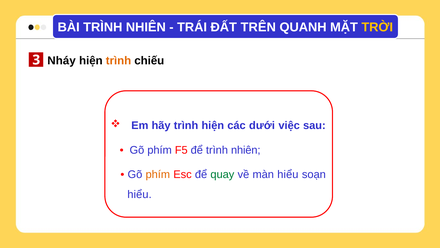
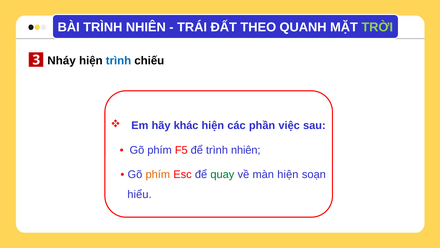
TRÊN: TRÊN -> THEO (258, 27)
TRỜI colour: yellow -> light green (377, 27)
trình colour: orange -> blue (118, 61)
hãy trình: trình -> khác (186, 125)
dưới: dưới -> phần (262, 125)
màn hiểu: hiểu -> hiện (288, 174)
